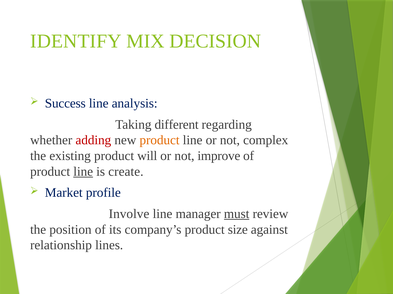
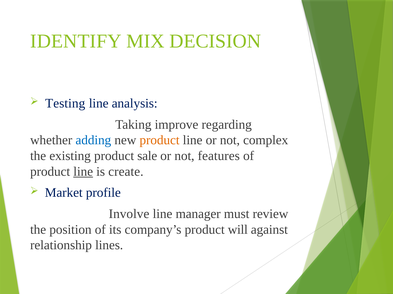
Success: Success -> Testing (65, 104)
different: different -> improve (177, 125)
adding colour: red -> blue (93, 141)
will: will -> sale (147, 156)
improve: improve -> features (219, 156)
must underline: present -> none (237, 214)
size: size -> will (238, 230)
